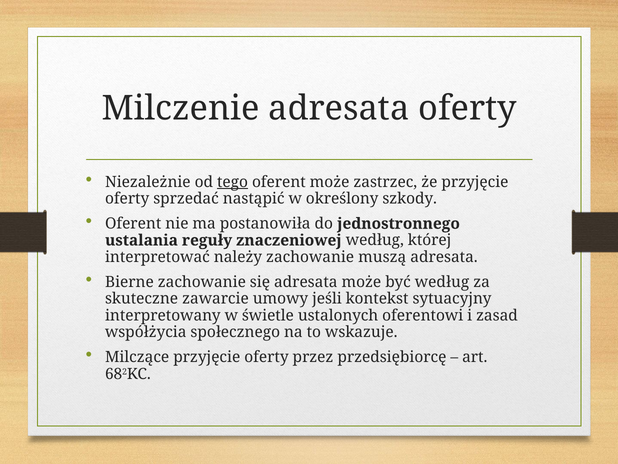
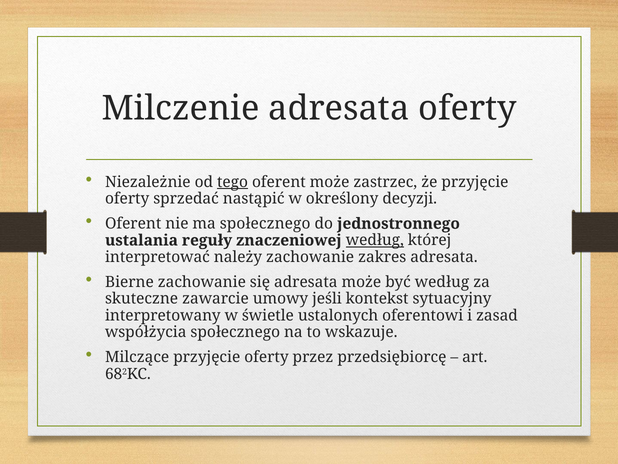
szkody: szkody -> decyzji (410, 198)
ma postanowiła: postanowiła -> społecznego (265, 223)
według underline: none -> present (375, 240)
muszą: muszą -> zakres (382, 257)
